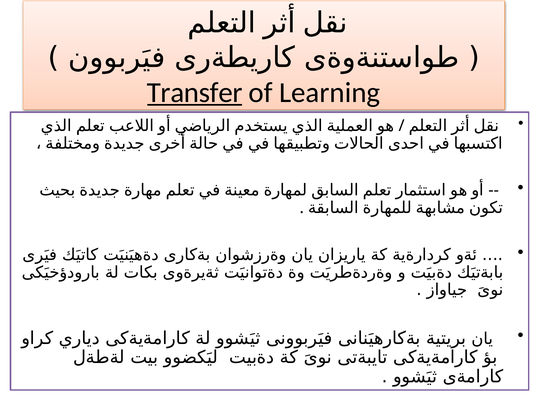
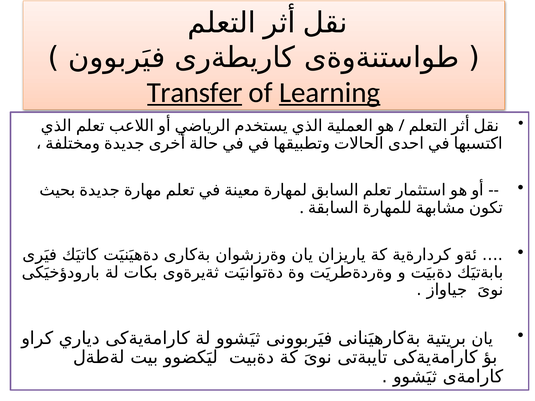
Learning underline: none -> present (330, 93)
